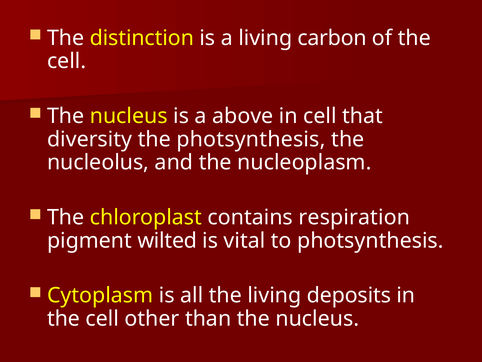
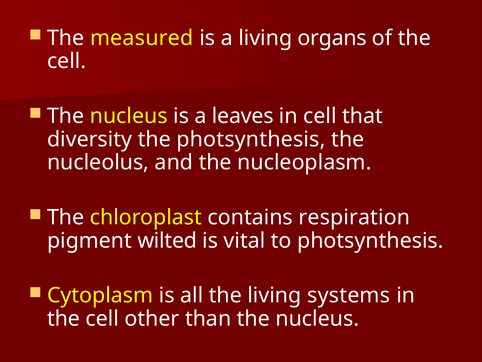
distinction: distinction -> measured (142, 38)
carbon: carbon -> organs (332, 38)
above: above -> leaves (243, 116)
deposits: deposits -> systems (349, 295)
